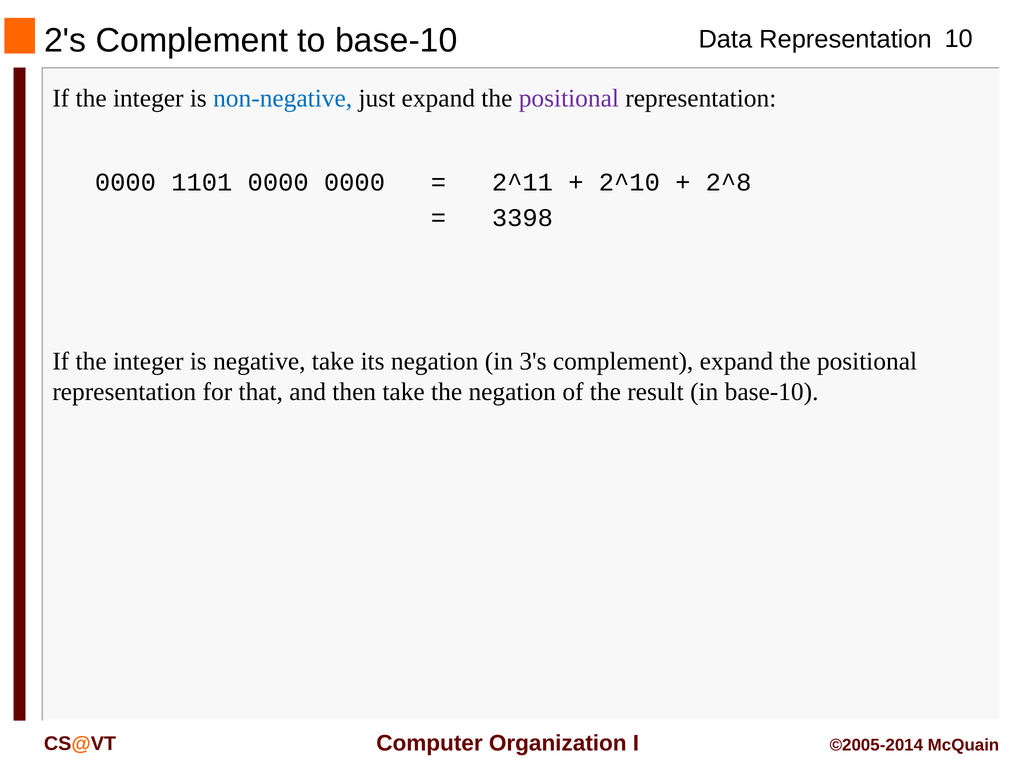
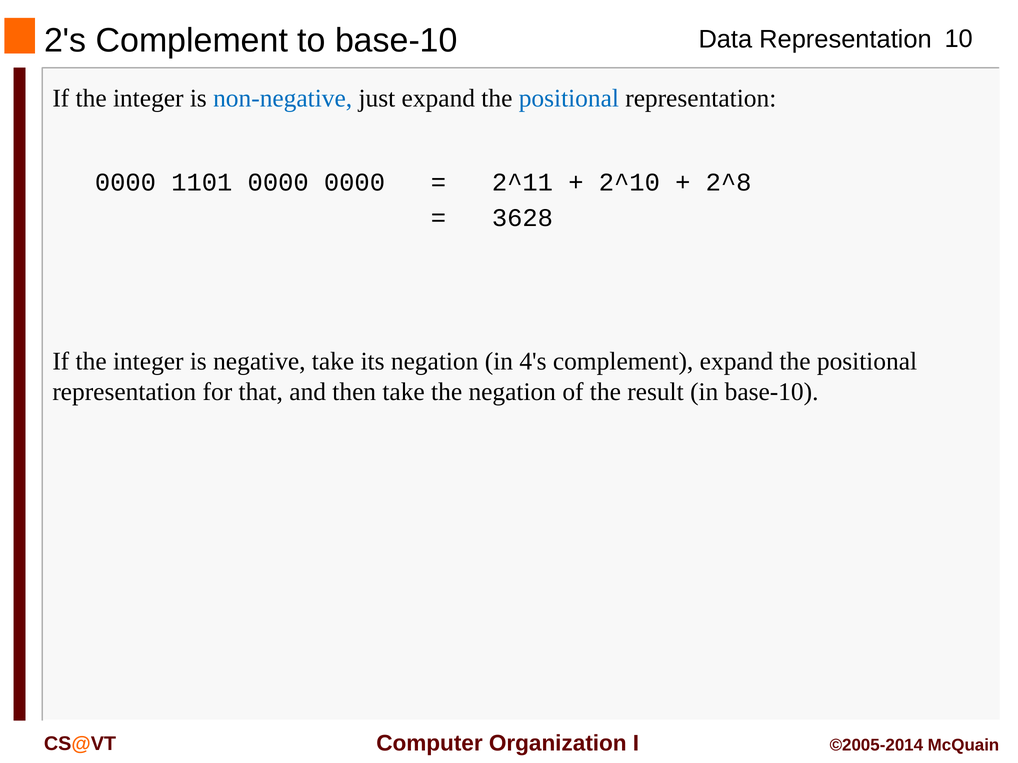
positional colour: purple -> blue (569, 98)
3398: 3398 -> 3628 (522, 218)
3's: 3's -> 4's (533, 361)
